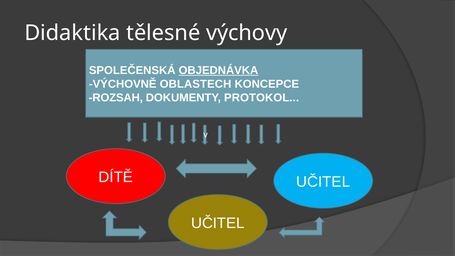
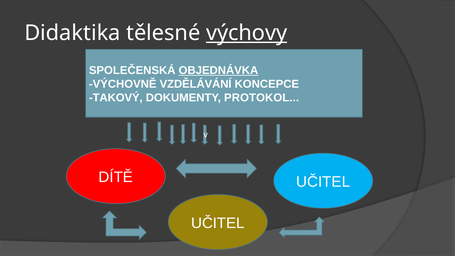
výchovy underline: none -> present (247, 33)
OBLASTECH: OBLASTECH -> VZDĚLÁVÁNÍ (196, 84)
ROZSAH: ROZSAH -> TAKOVÝ (116, 98)
